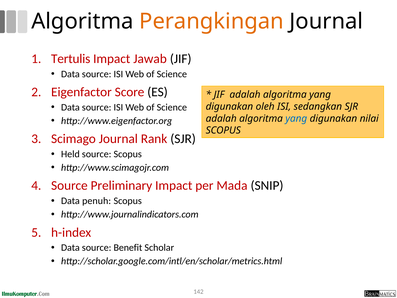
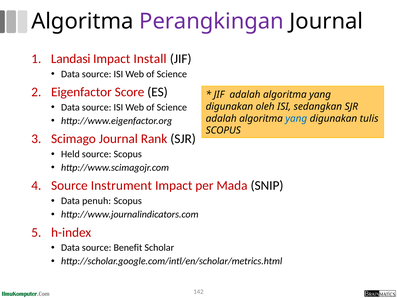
Perangkingan colour: orange -> purple (212, 21)
Tertulis: Tertulis -> Landasi (71, 59)
Jawab: Jawab -> Install (150, 59)
nilai: nilai -> tulis (369, 118)
Preliminary: Preliminary -> Instrument (121, 185)
